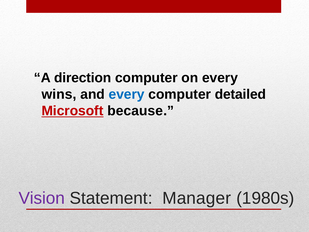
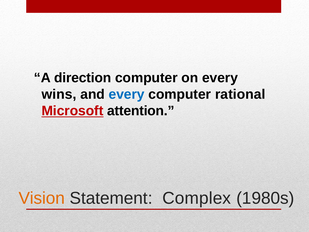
detailed: detailed -> rational (240, 94)
because: because -> attention (141, 111)
Vision colour: purple -> orange (42, 198)
Manager: Manager -> Complex (197, 198)
